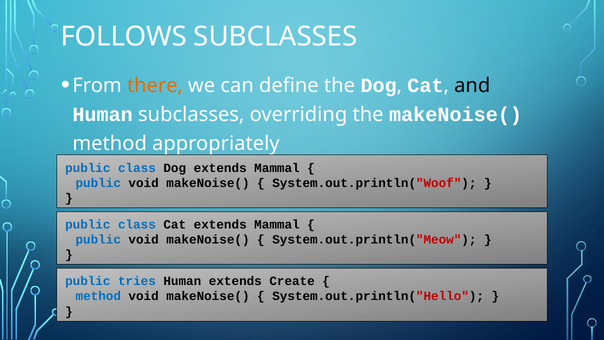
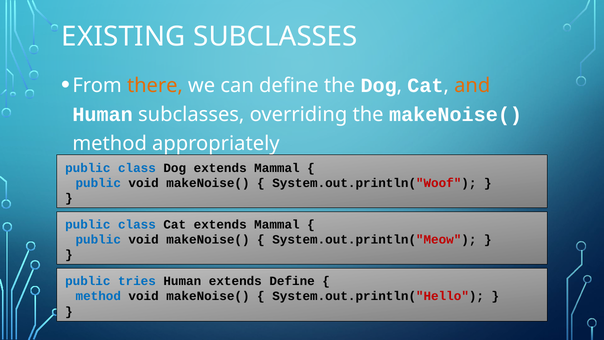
FOLLOWS: FOLLOWS -> EXISTING (124, 37)
and colour: black -> orange (472, 86)
extends Create: Create -> Define (292, 281)
